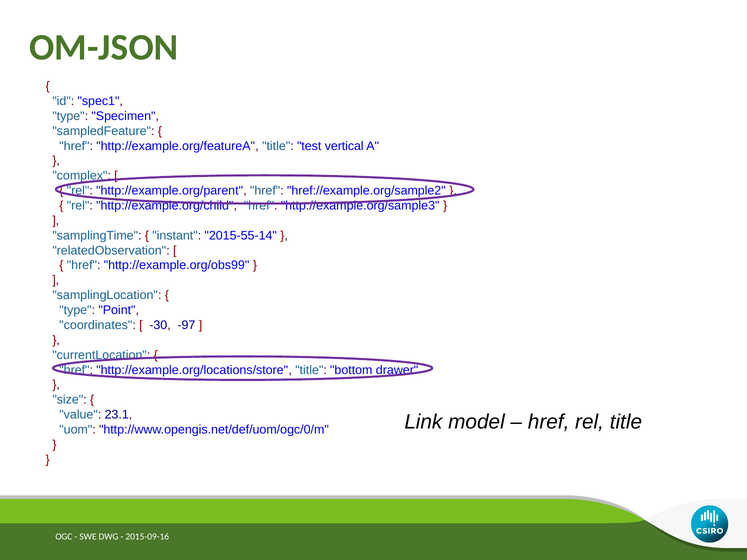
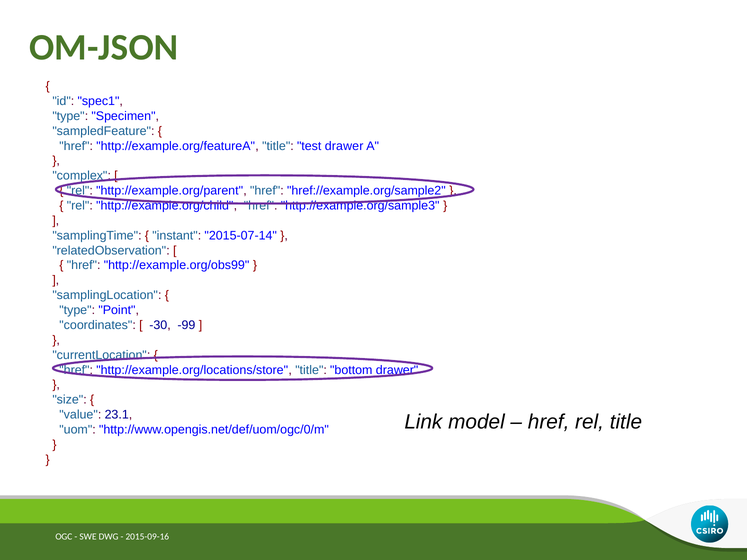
test vertical: vertical -> drawer (344, 146)
2015-55-14: 2015-55-14 -> 2015-07-14 (241, 236)
-97: -97 -> -99 (186, 325)
